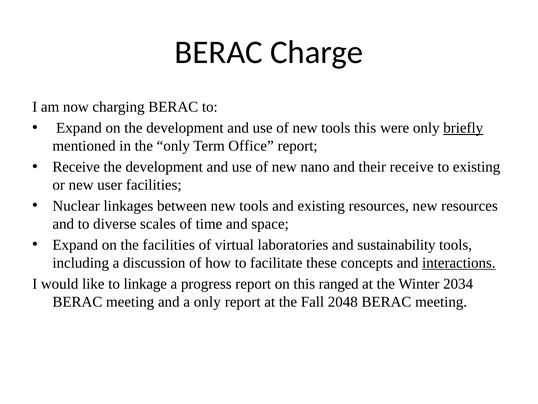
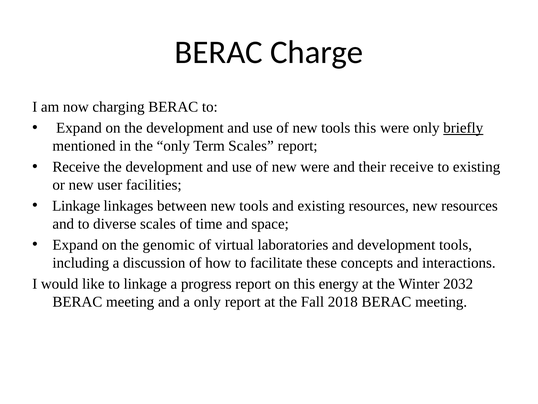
Term Office: Office -> Scales (251, 146)
new nano: nano -> were (315, 167)
Nuclear: Nuclear -> Linkage (76, 206)
the facilities: facilities -> genomic (169, 245)
and sustainability: sustainability -> development (396, 245)
interactions underline: present -> none (459, 263)
ranged: ranged -> energy (339, 283)
2034: 2034 -> 2032 (458, 283)
2048: 2048 -> 2018 (343, 301)
